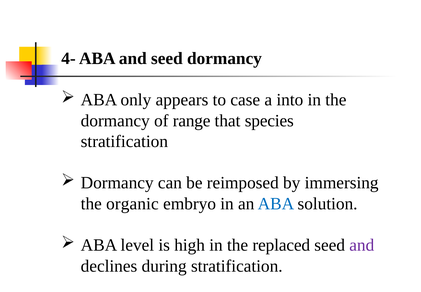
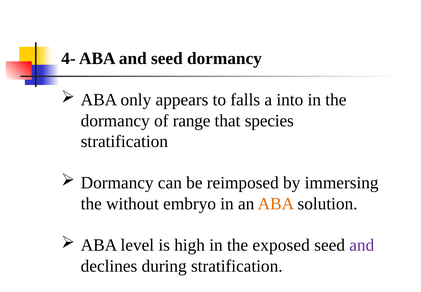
case: case -> falls (245, 100)
organic: organic -> without (132, 203)
ABA colour: blue -> orange (276, 203)
replaced: replaced -> exposed (281, 245)
